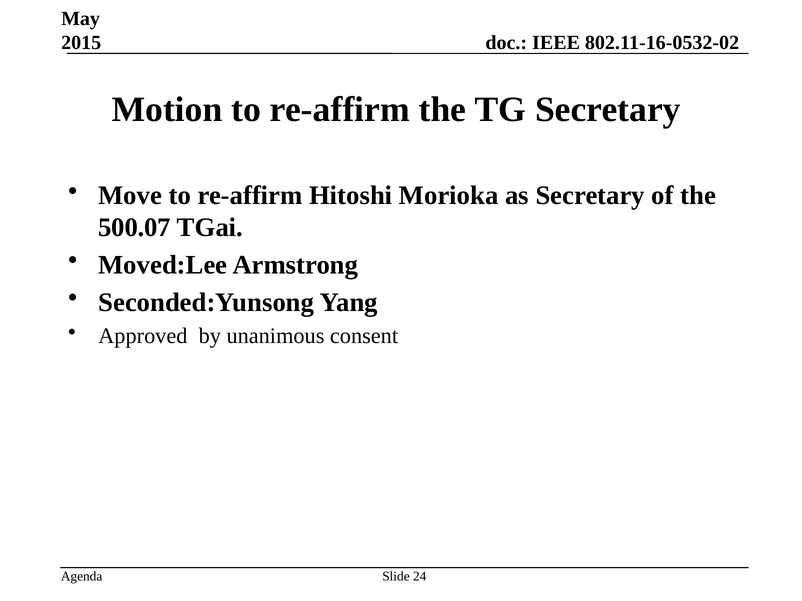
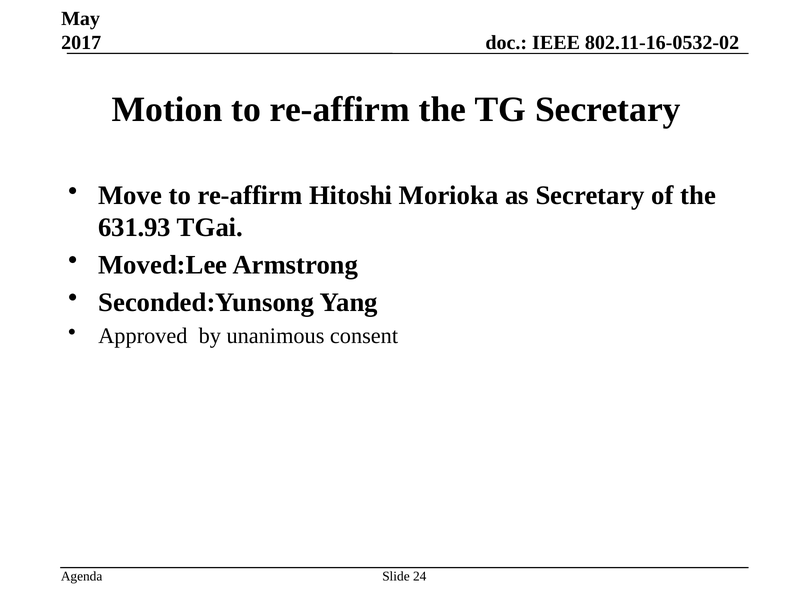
2015: 2015 -> 2017 (81, 43)
500.07: 500.07 -> 631.93 (134, 228)
